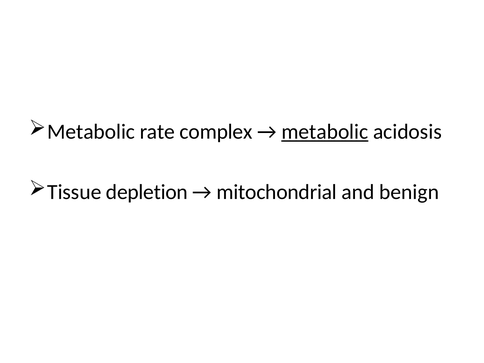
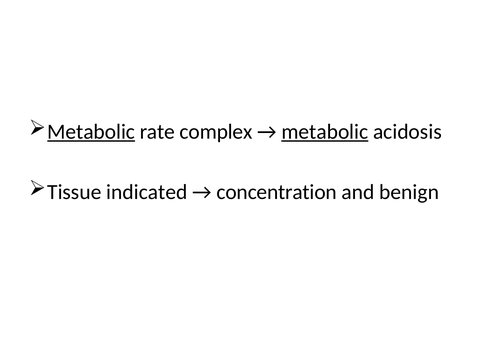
Metabolic underline: none -> present (91, 132)
depletion: depletion -> indicated (147, 192)
mitochondrial: mitochondrial -> concentration (277, 192)
